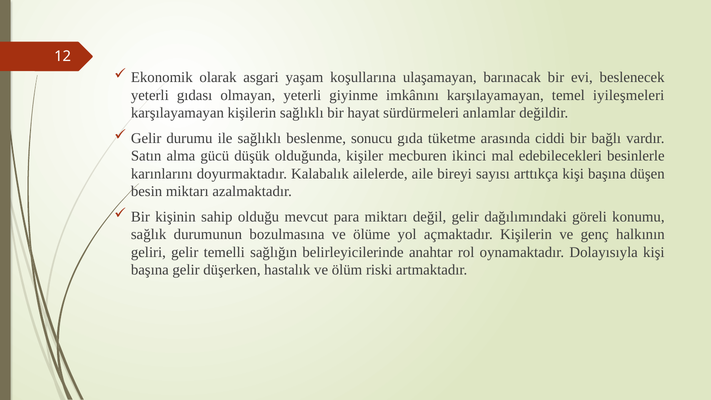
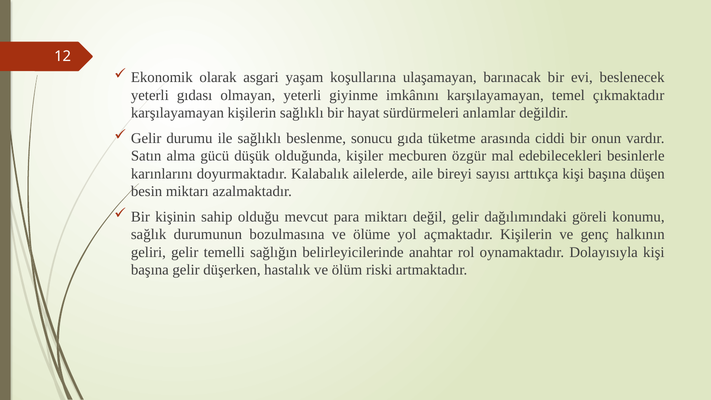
iyileşmeleri: iyileşmeleri -> çıkmaktadır (629, 95)
bağlı: bağlı -> onun (606, 138)
ikinci: ikinci -> özgür (469, 156)
